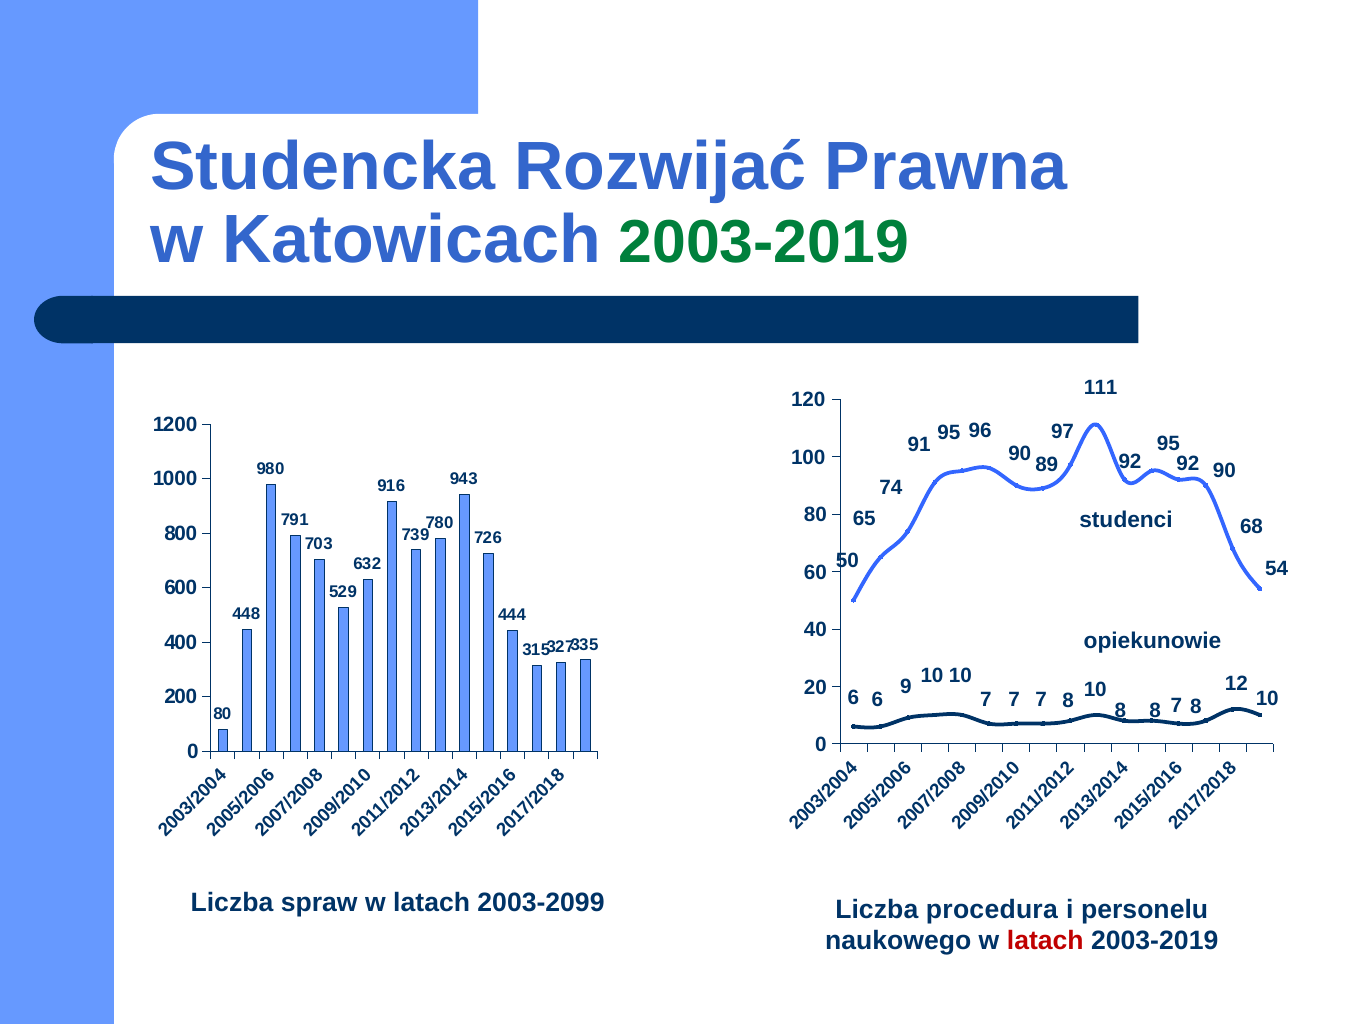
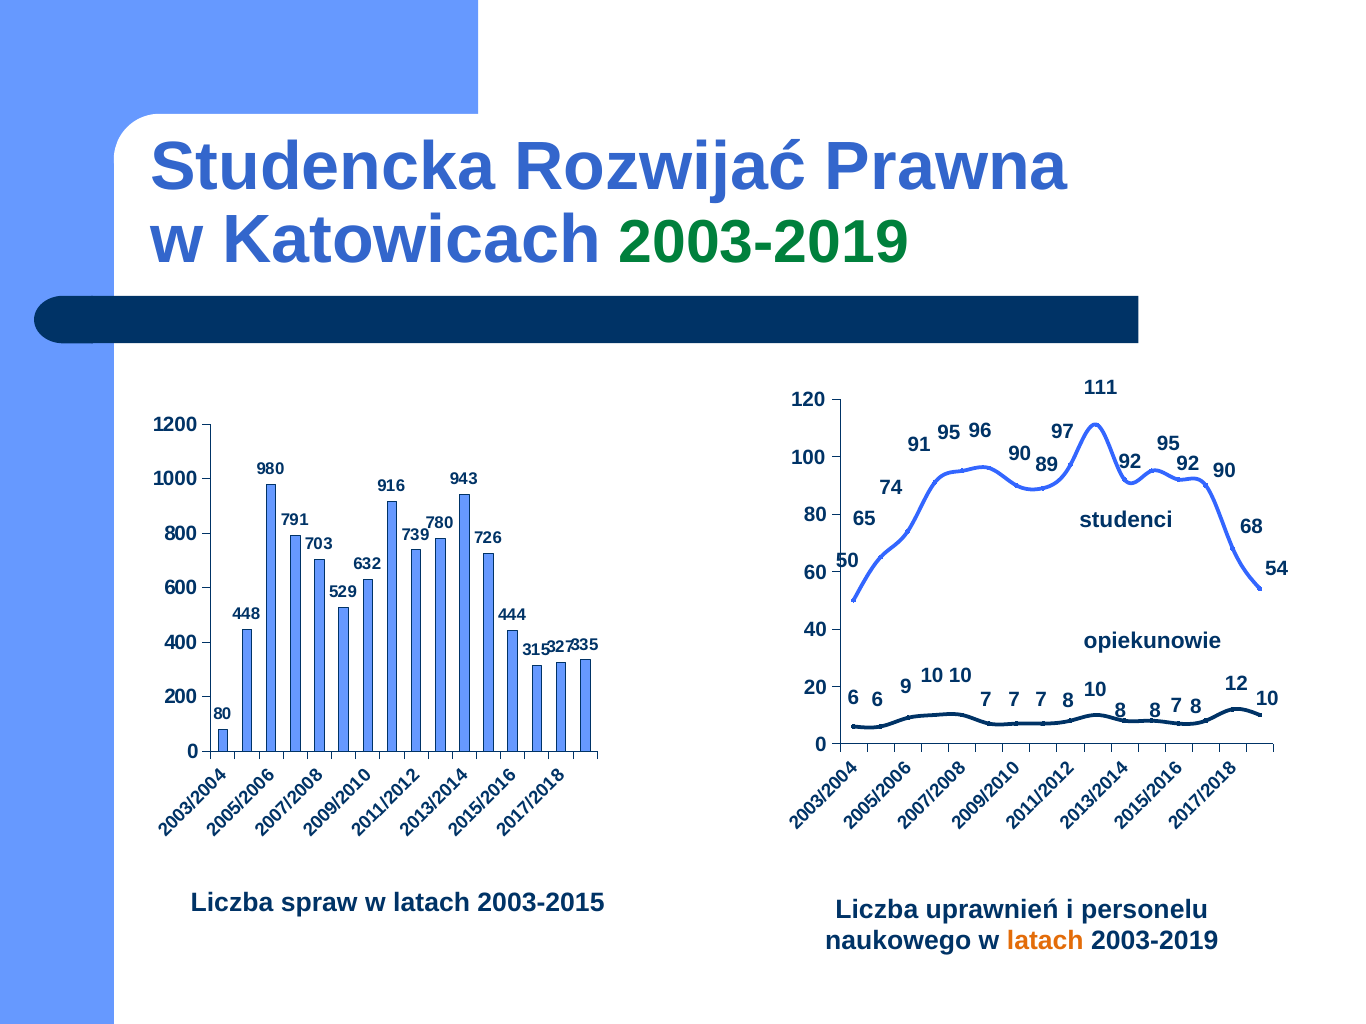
2003-2099: 2003-2099 -> 2003-2015 (541, 903)
procedura: procedura -> uprawnień (992, 910)
latach colour: red -> orange (1045, 942)
